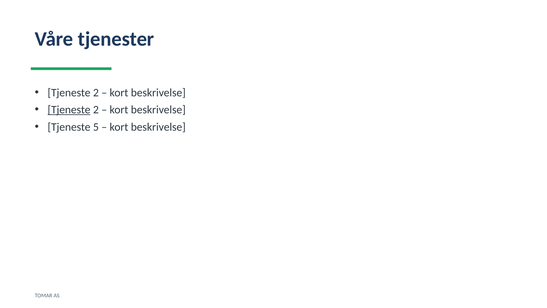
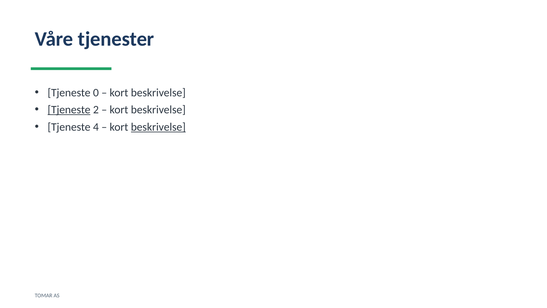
2: 2 -> 0 (96, 93)
5: 5 -> 4 (96, 127)
beskrivelse underline: none -> present (158, 127)
